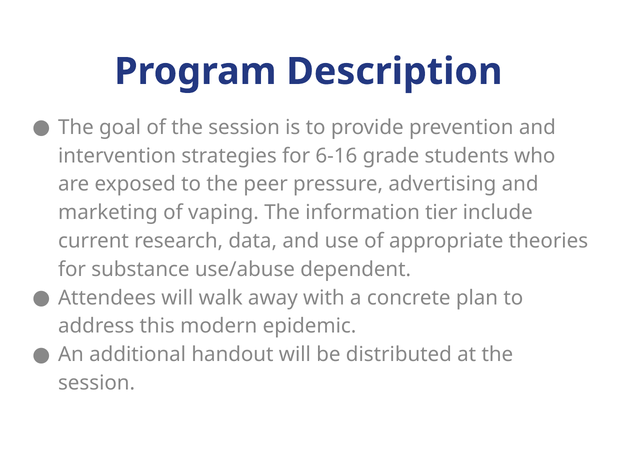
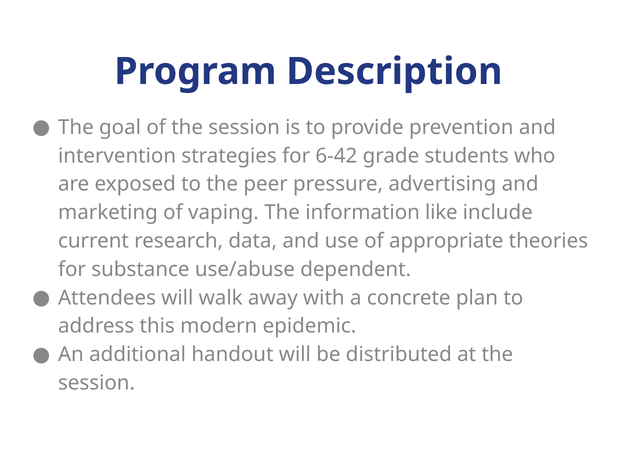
6-16: 6-16 -> 6-42 (336, 156)
tier: tier -> like (441, 212)
